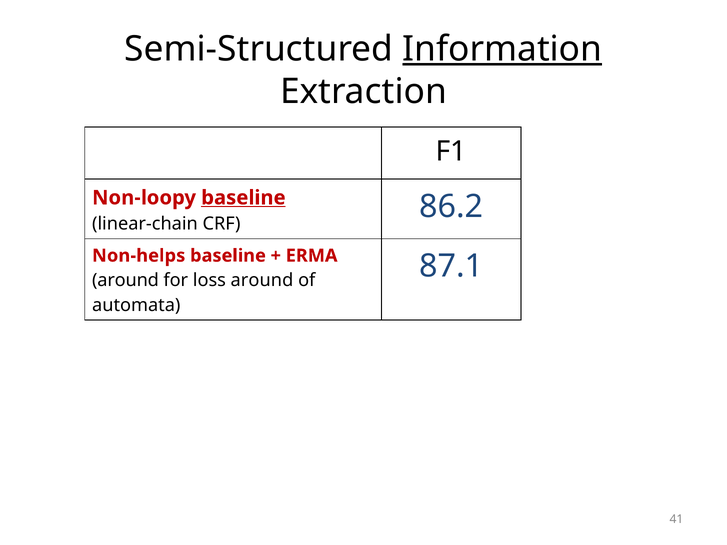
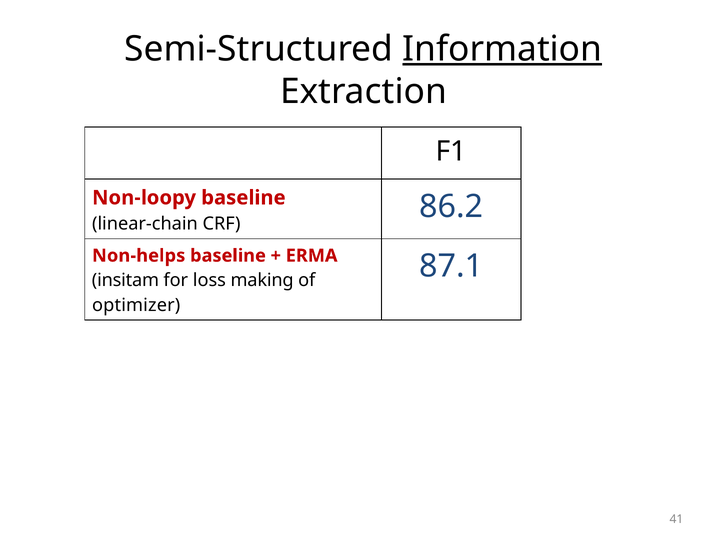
baseline underline: present -> none (243, 198)
around: around -> insitam (125, 281)
loss around: around -> making (262, 281)
automata: automata -> optimizer (136, 305)
